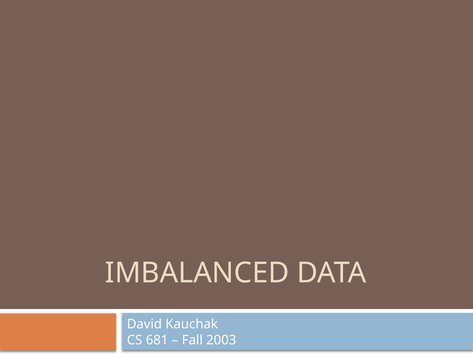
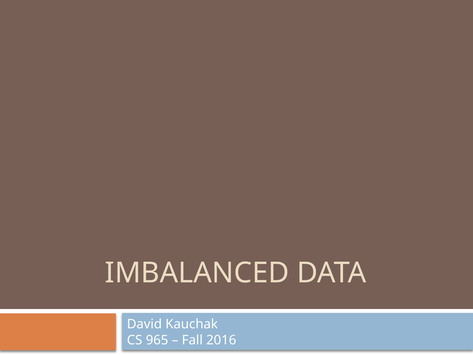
681: 681 -> 965 (157, 340)
2003: 2003 -> 2016 (221, 340)
